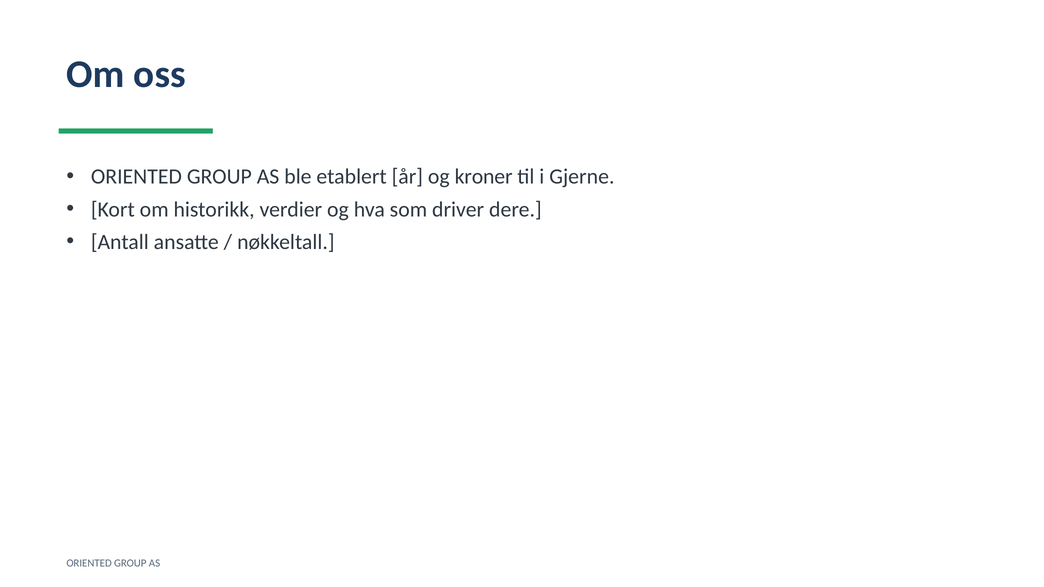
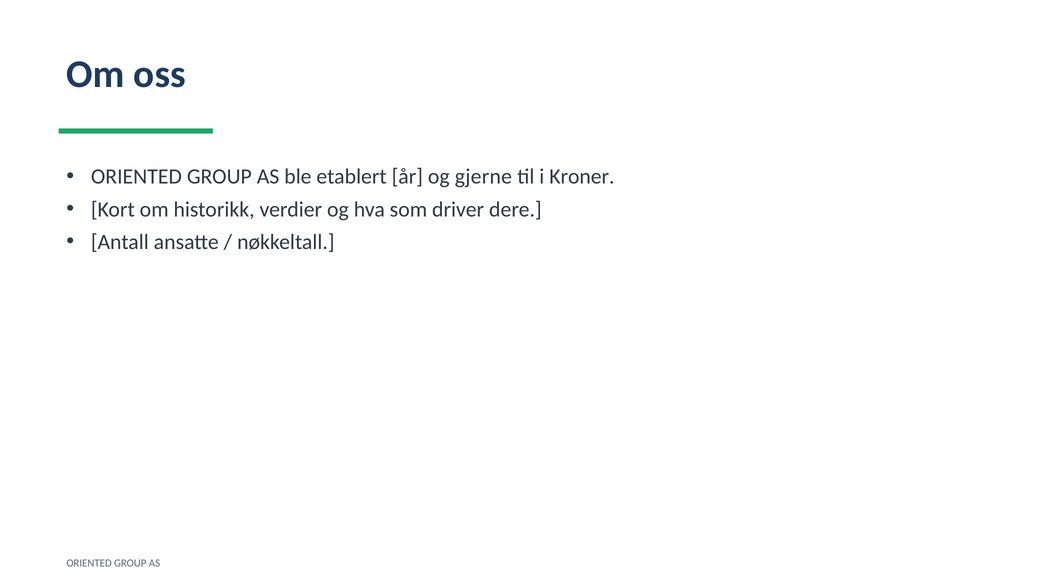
kroner: kroner -> gjerne (483, 177)
Gjerne: Gjerne -> Kroner (582, 177)
